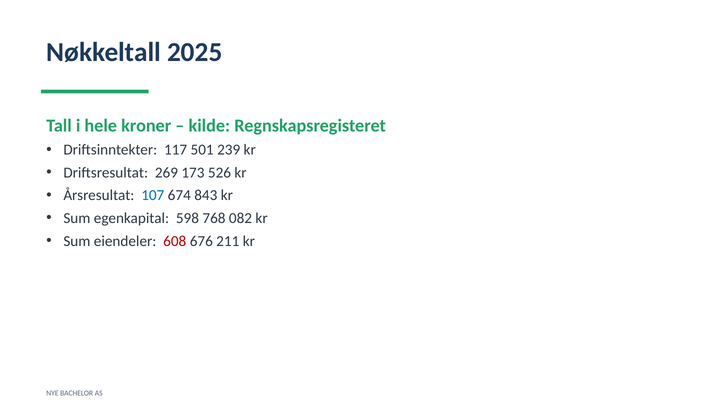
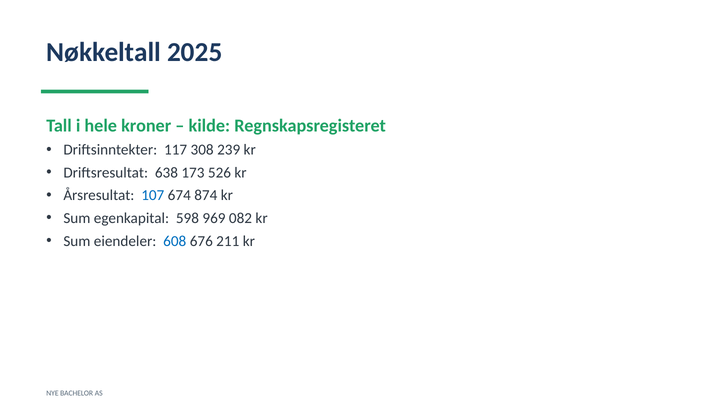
501: 501 -> 308 (202, 150)
269: 269 -> 638 (166, 172)
843: 843 -> 874 (206, 195)
768: 768 -> 969 (214, 218)
608 colour: red -> blue (175, 241)
